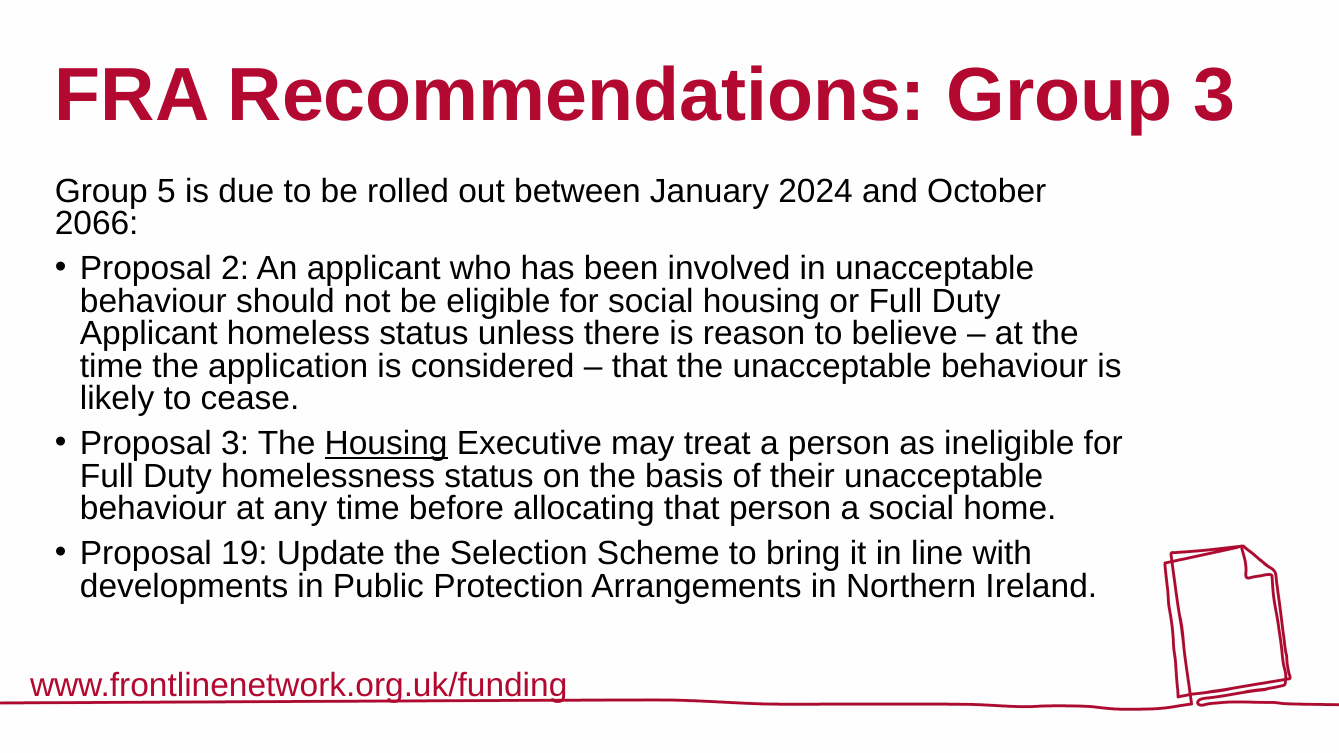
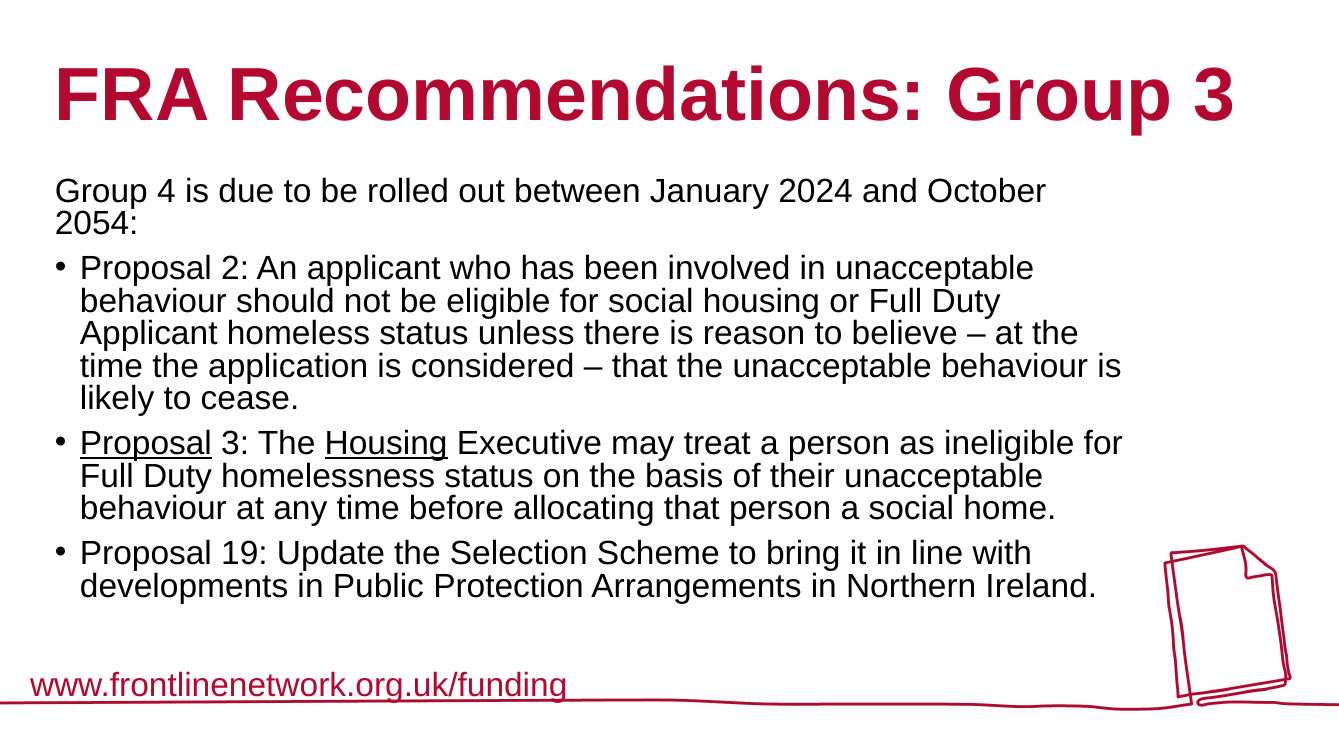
5: 5 -> 4 (166, 191)
2066: 2066 -> 2054 (97, 224)
Proposal underline: none -> present (146, 444)
